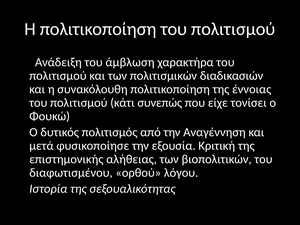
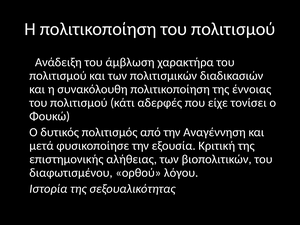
συνεπώς: συνεπώς -> αδερφές (160, 103)
